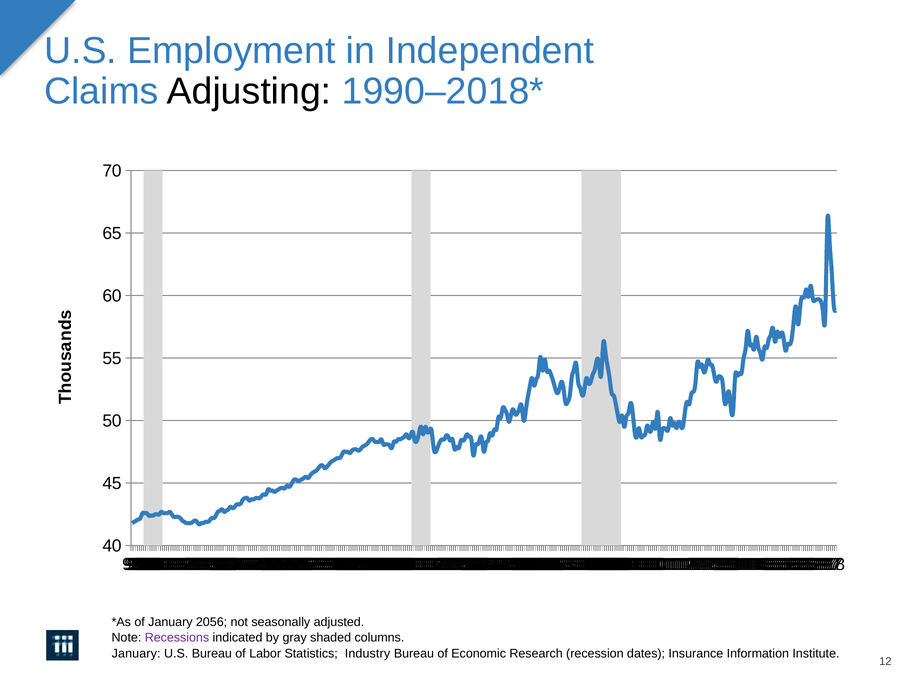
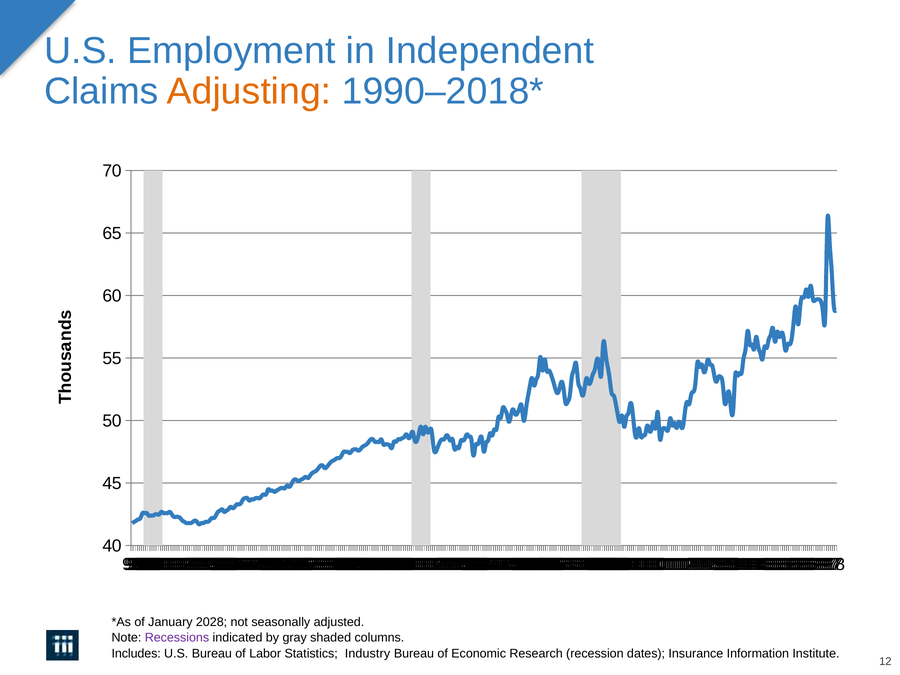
Adjusting colour: black -> orange (249, 91)
2056: 2056 -> 2028 (212, 622)
January: January -> Includes (136, 654)
